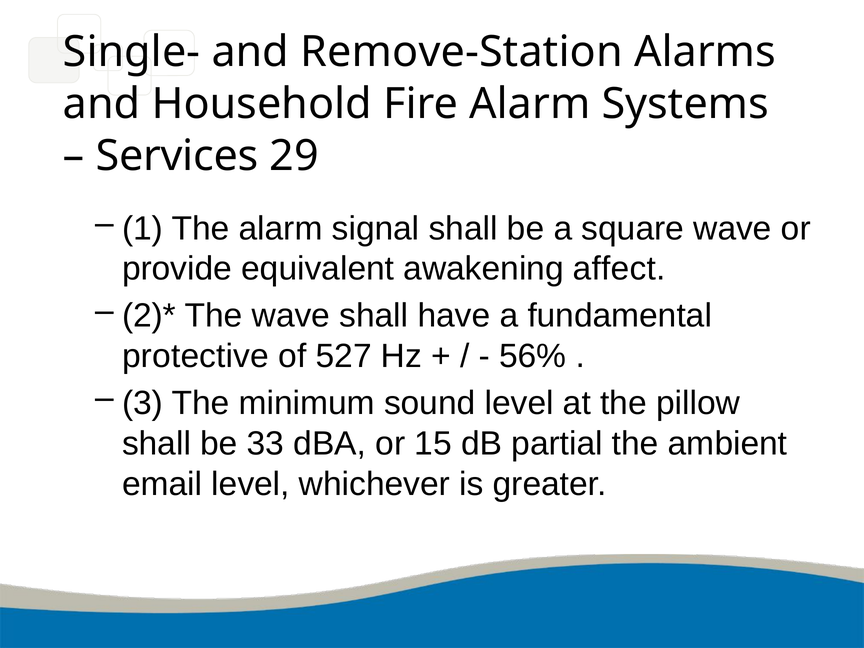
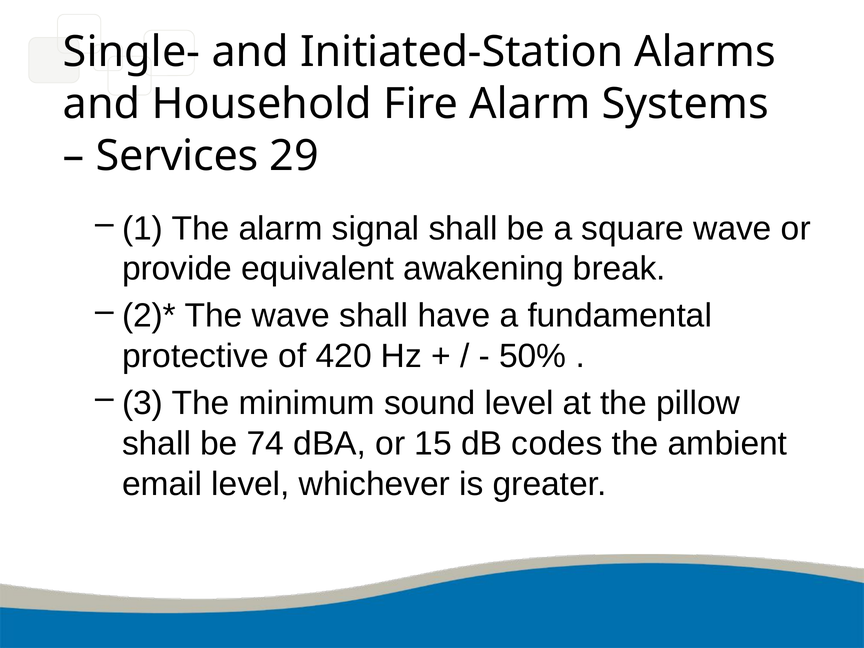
Remove-Station: Remove-Station -> Initiated-Station (462, 52)
affect: affect -> break (619, 269)
527: 527 -> 420 (344, 356)
56%: 56% -> 50% (533, 356)
33: 33 -> 74 (265, 444)
partial: partial -> codes (557, 444)
